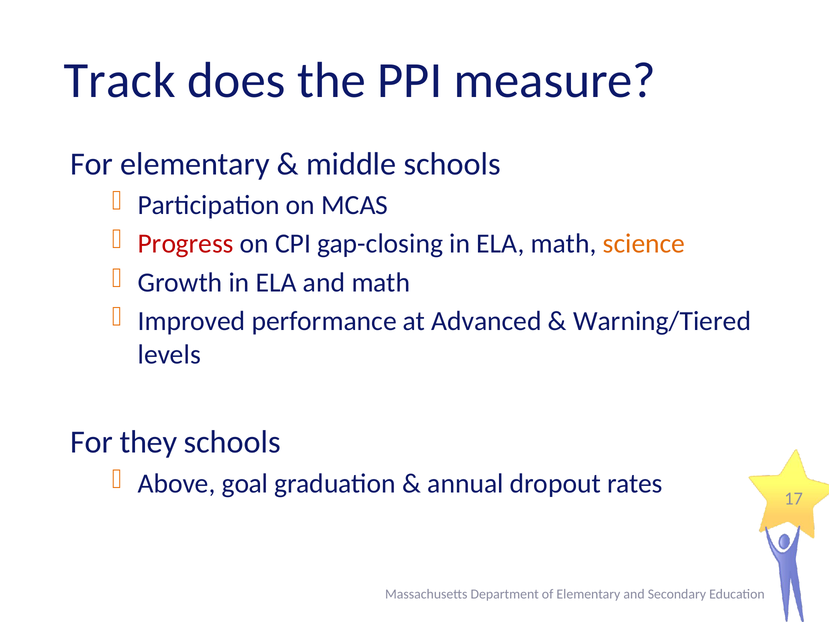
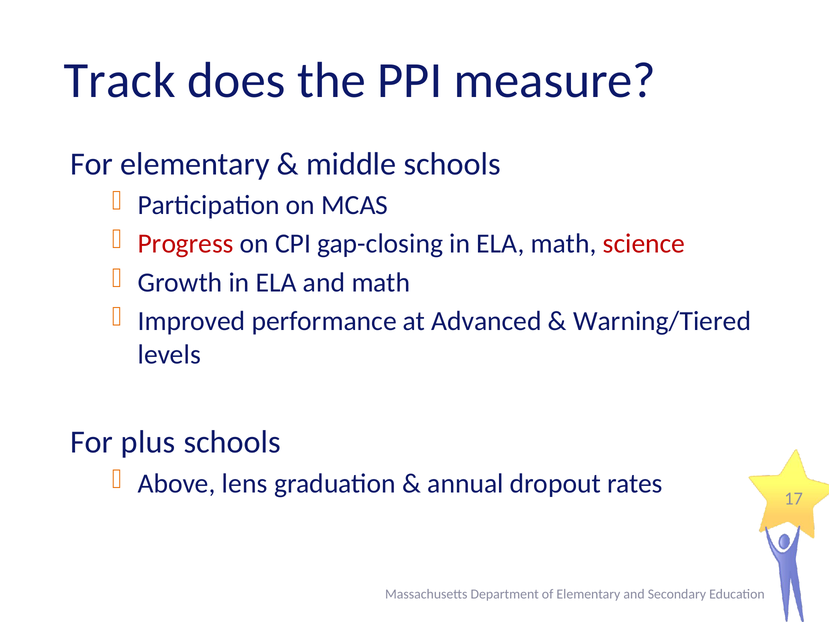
science colour: orange -> red (644, 244)
they: they -> plus (148, 442)
goal: goal -> lens (245, 483)
